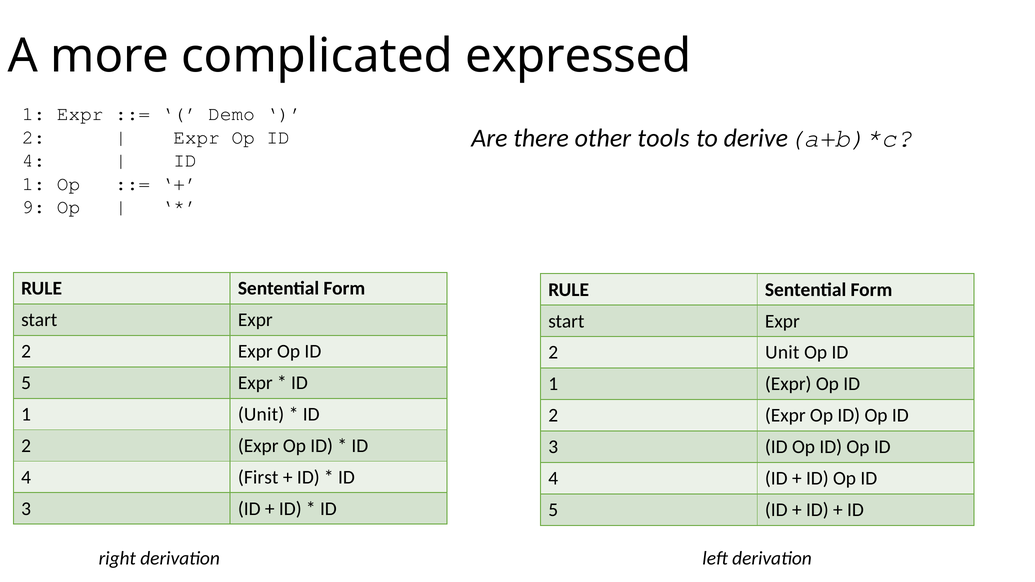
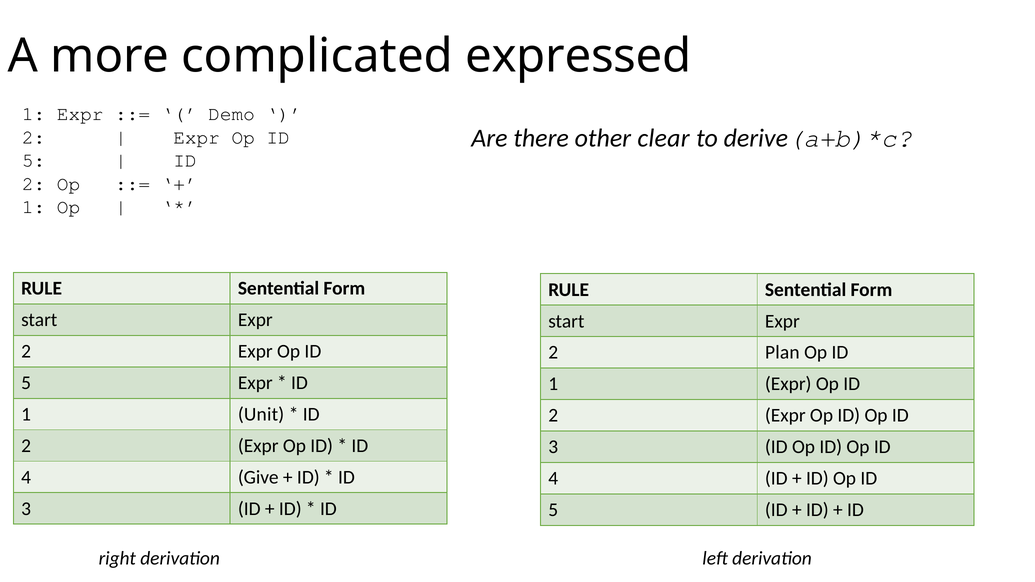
tools: tools -> clear (664, 138)
4: 4 -> 5 (34, 161)
1: 1 -> 2 (34, 184)
9: 9 -> 1 (34, 207)
2 Unit: Unit -> Plan (782, 353)
First: First -> Give (258, 477)
